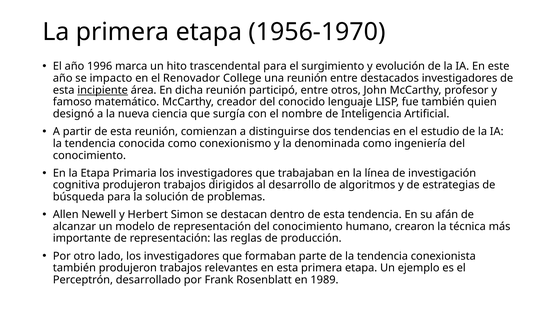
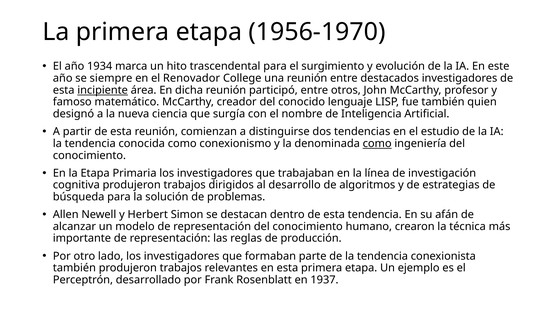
1996: 1996 -> 1934 (100, 66)
impacto: impacto -> siempre (111, 78)
como underline: none -> present (377, 144)
1989: 1989 -> 1937 (324, 280)
